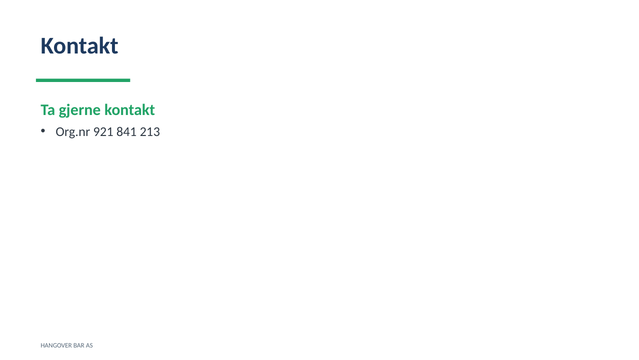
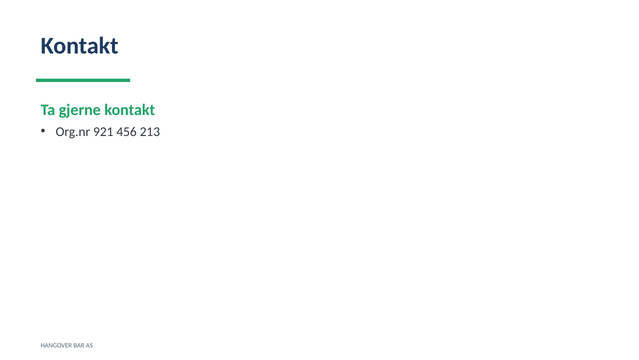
841: 841 -> 456 (127, 131)
